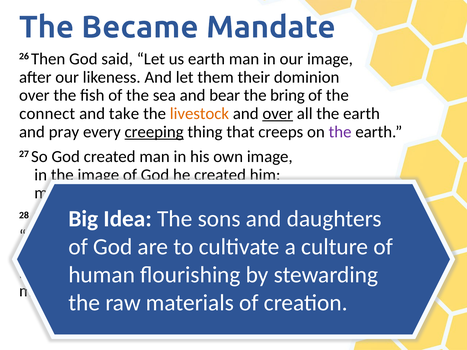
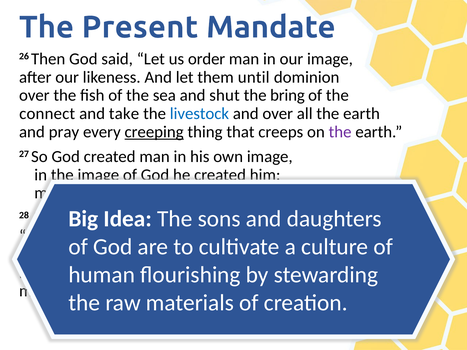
Became: Became -> Present (140, 27)
us earth: earth -> order (207, 59)
their: their -> until (254, 77)
bear: bear -> shut (225, 95)
livestock colour: orange -> blue (199, 114)
over underline: present -> none (278, 114)
